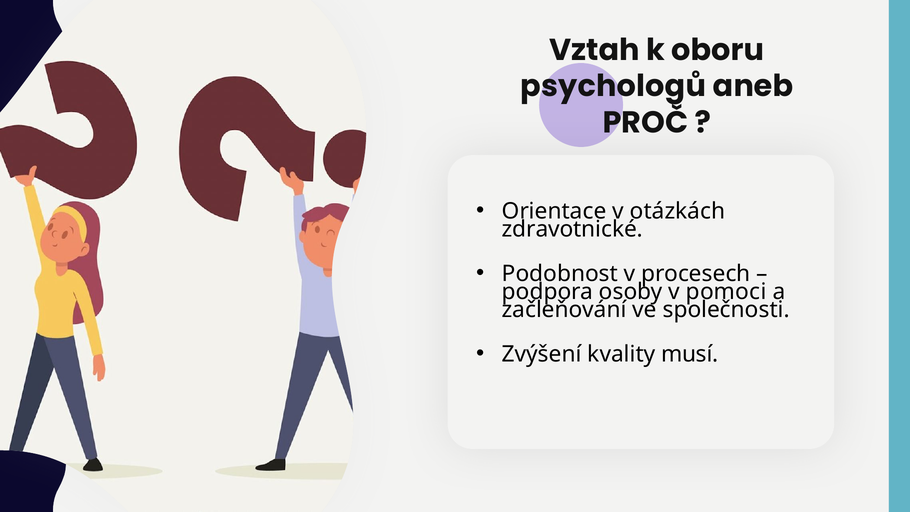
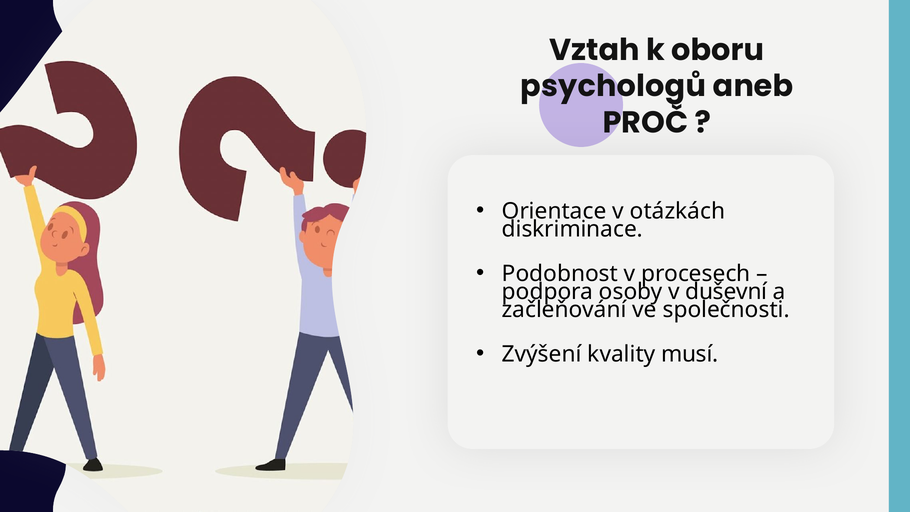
zdravotnické: zdravotnické -> diskriminace (572, 229)
pomoci: pomoci -> duševní (726, 292)
